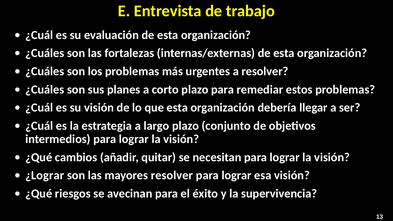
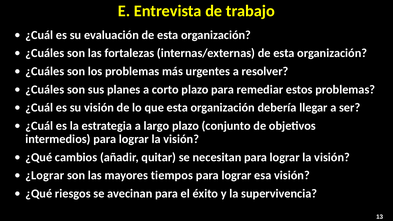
mayores resolver: resolver -> tiempos (172, 175)
